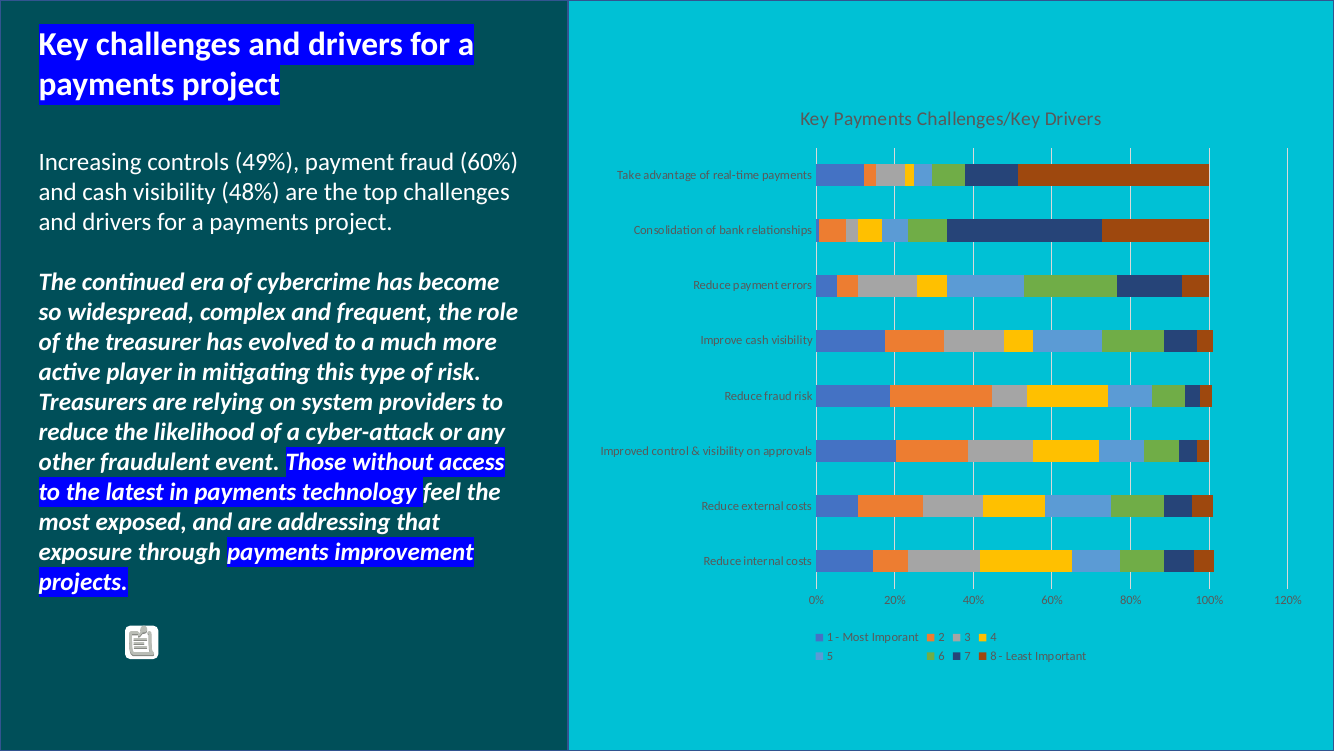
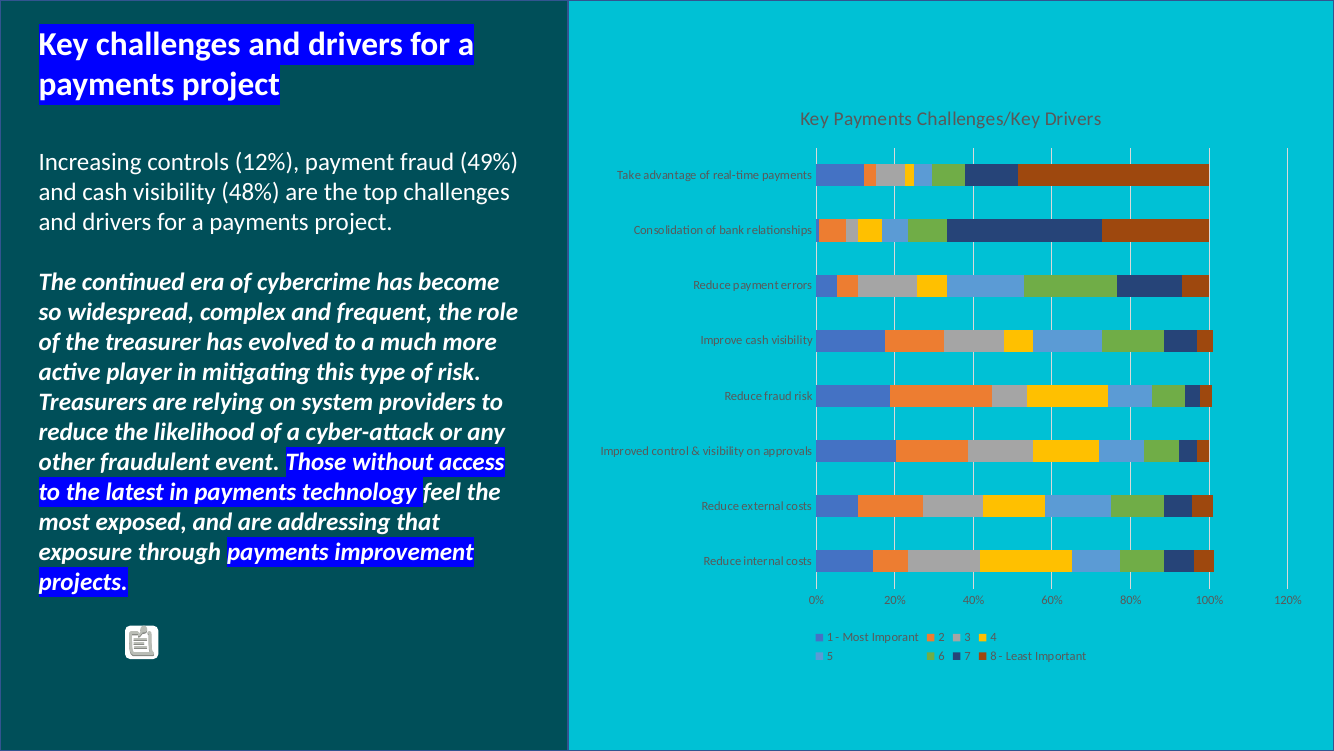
49%: 49% -> 12% (267, 162)
fraud 60%: 60% -> 49% (489, 162)
